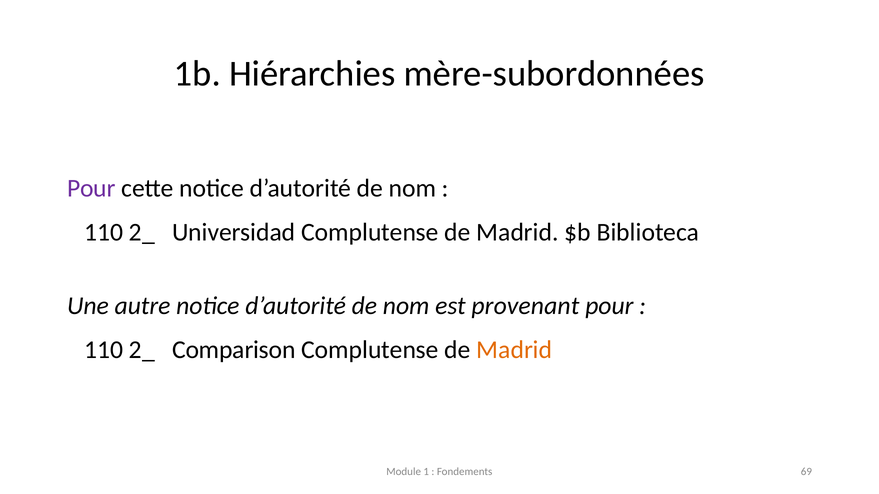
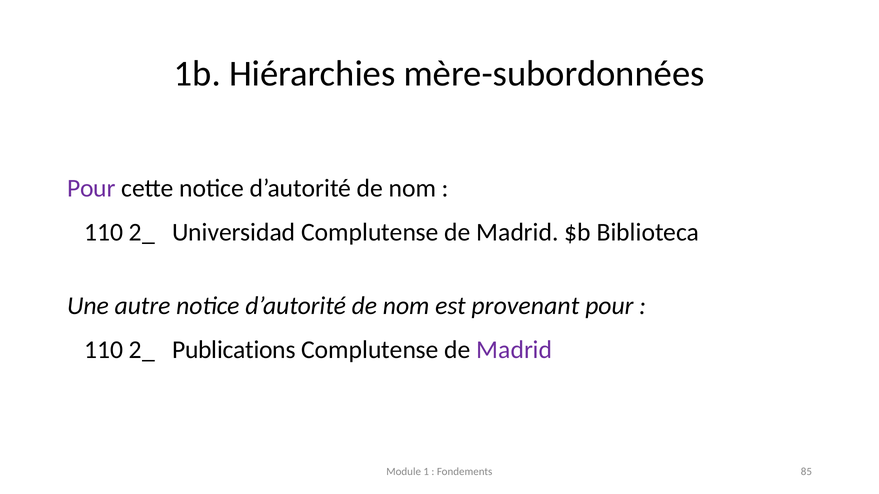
Comparison: Comparison -> Publications (234, 350)
Madrid colour: orange -> purple (514, 350)
69: 69 -> 85 (806, 472)
